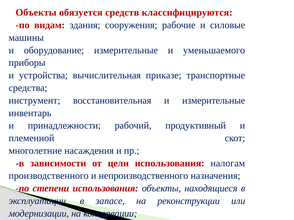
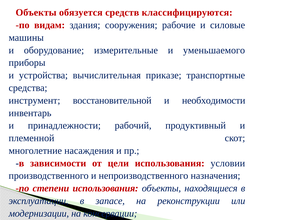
восстановительная: восстановительная -> восстановительной (112, 101)
и измерительные: измерительные -> необходимости (214, 101)
налогам: налогам -> условии (228, 164)
